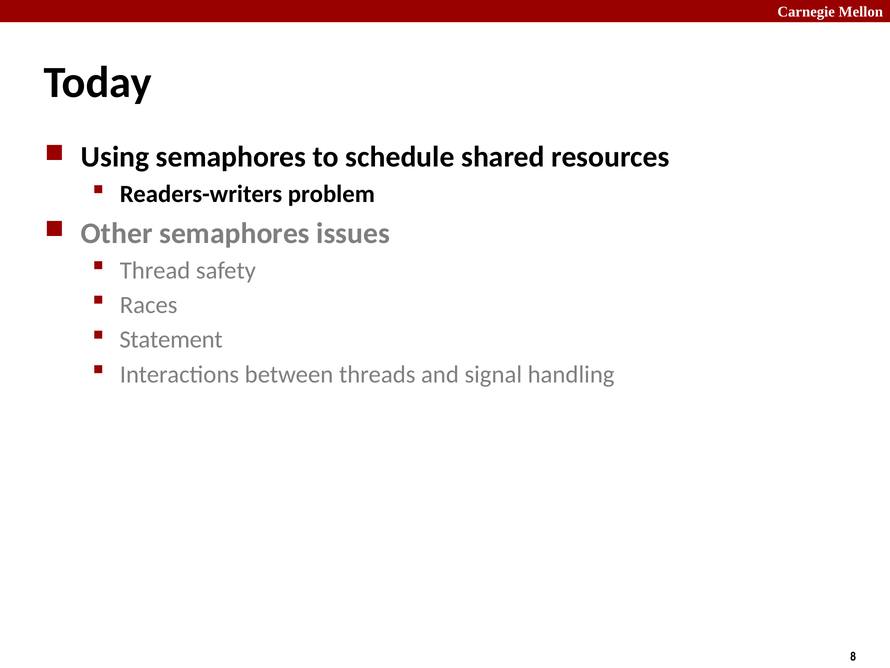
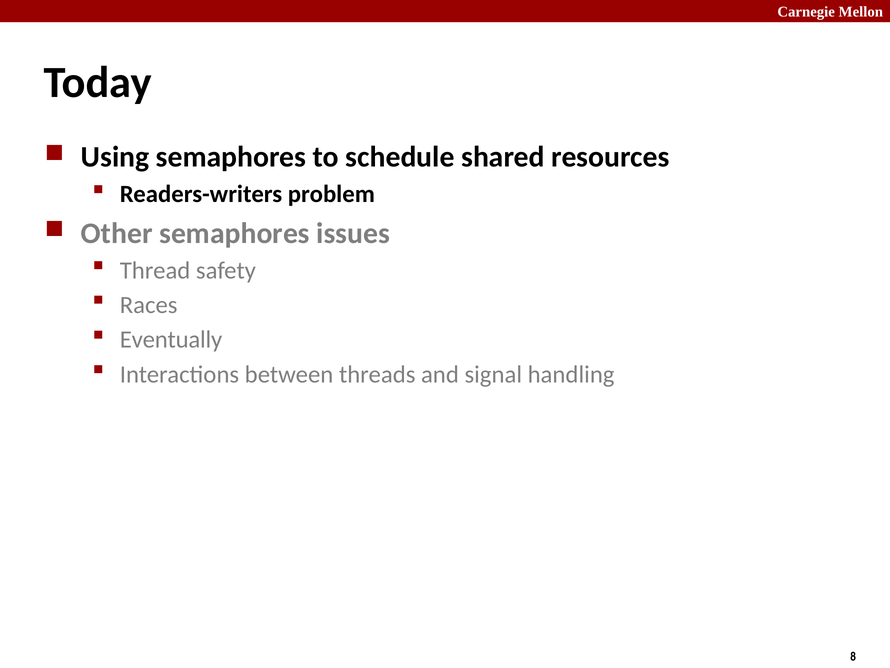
Statement: Statement -> Eventually (171, 340)
